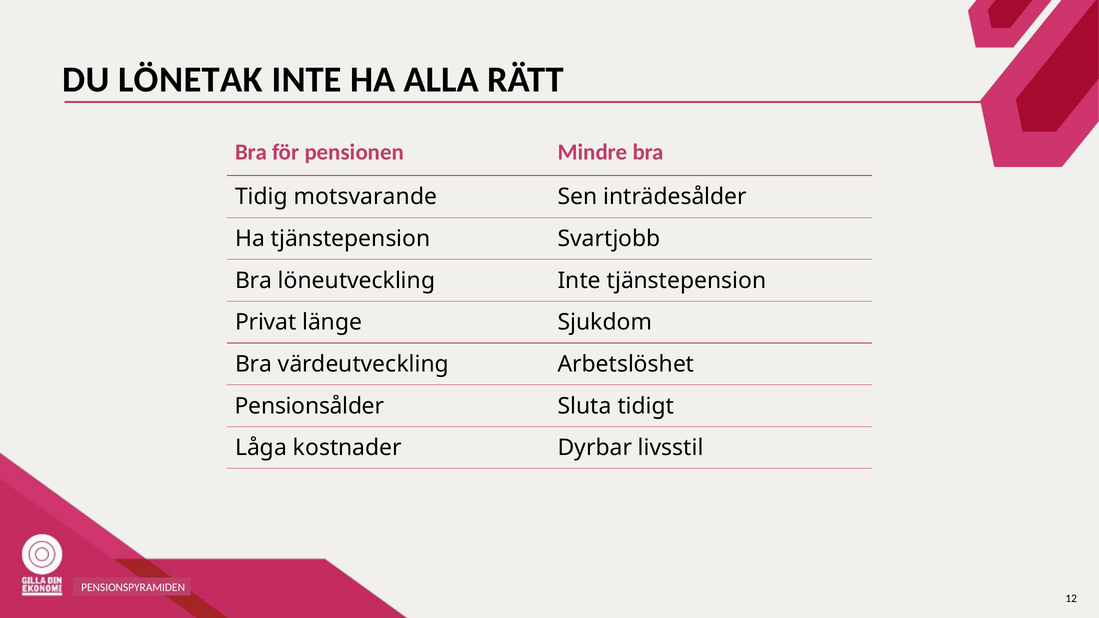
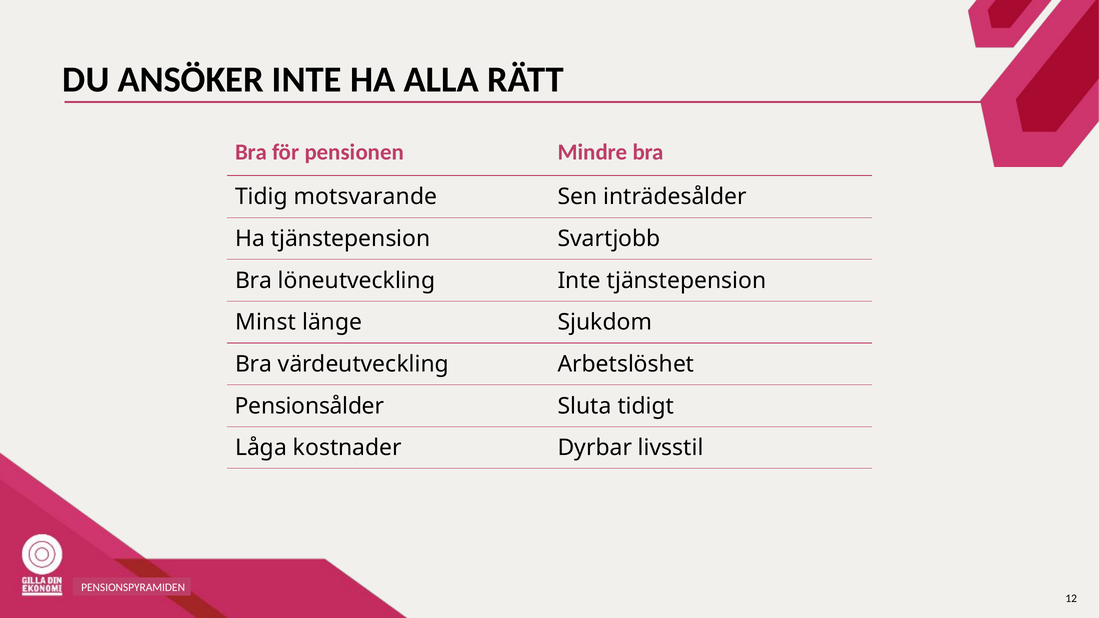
LÖNETAK: LÖNETAK -> ANSÖKER (191, 80)
Privat: Privat -> Minst (266, 322)
